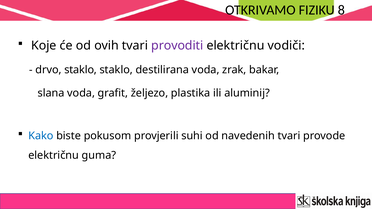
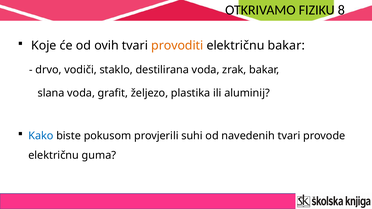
provoditi colour: purple -> orange (177, 46)
električnu vodiči: vodiči -> bakar (286, 46)
drvo staklo: staklo -> vodiči (81, 70)
